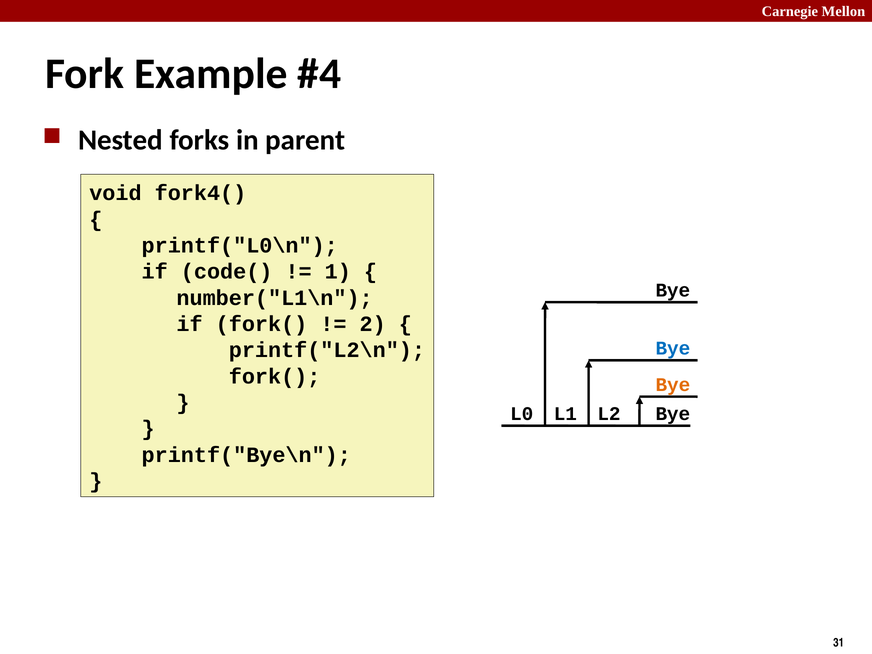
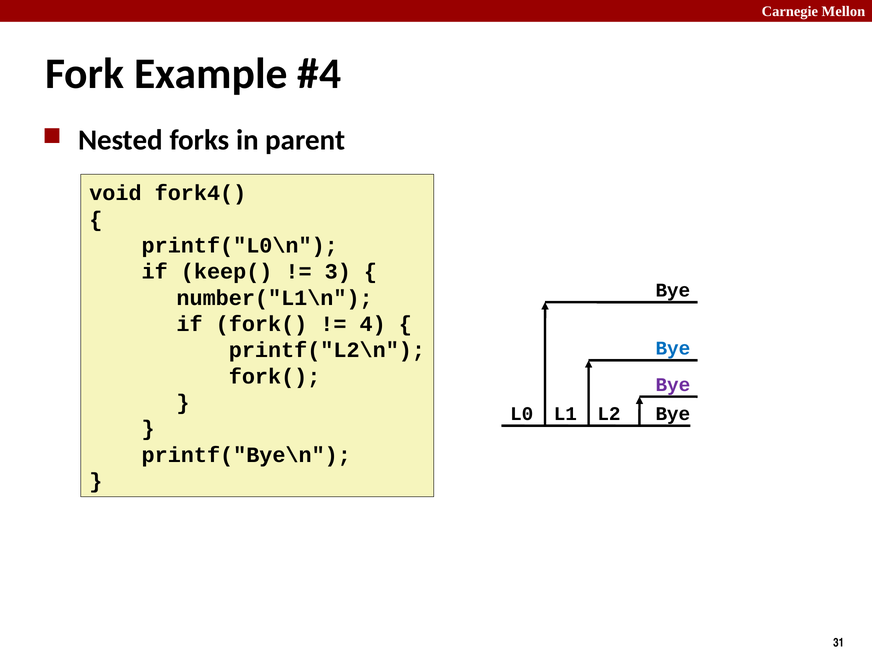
code(: code( -> keep( (227, 272)
1: 1 -> 3 (338, 272)
2: 2 -> 4 (373, 324)
Bye colour: orange -> purple (673, 385)
